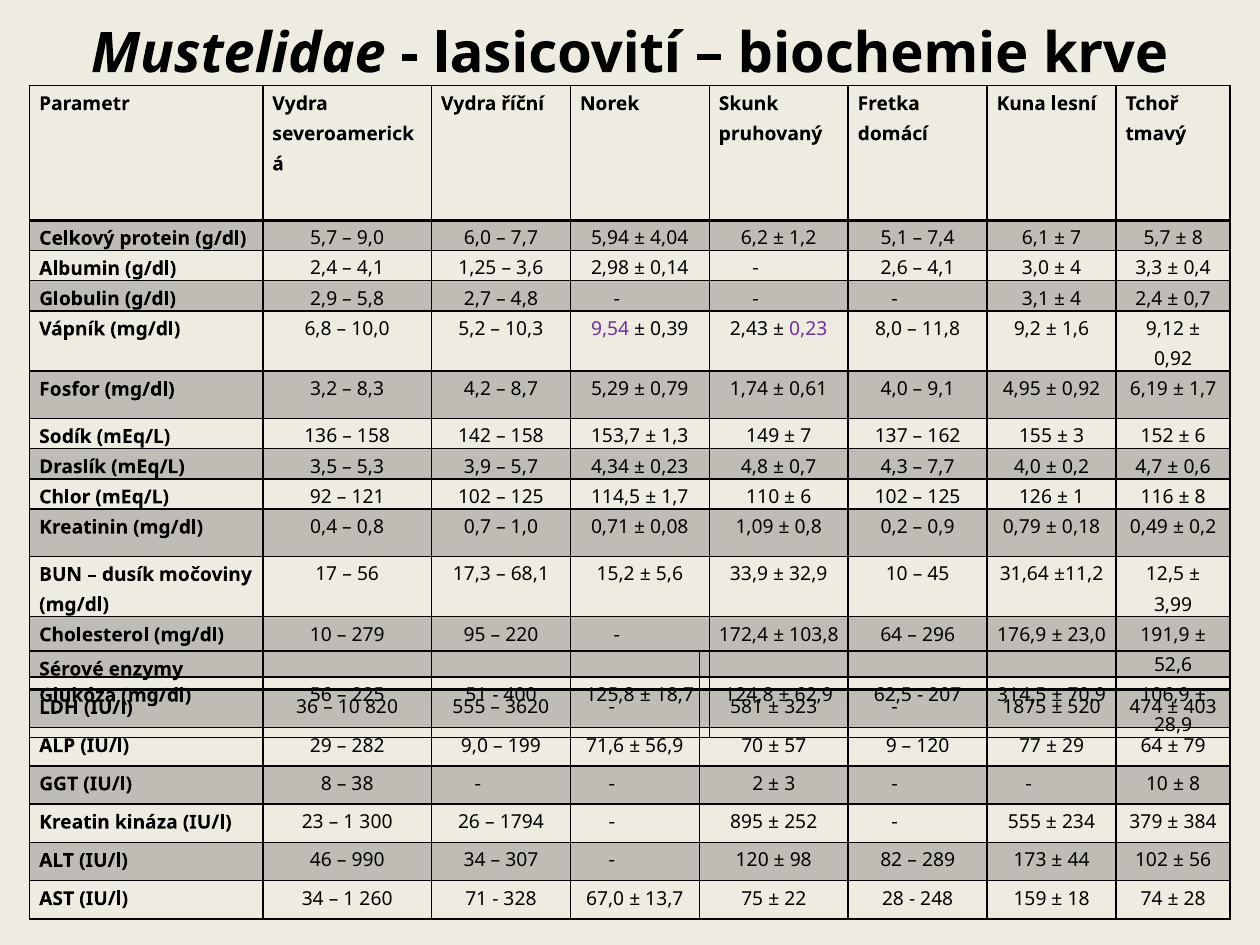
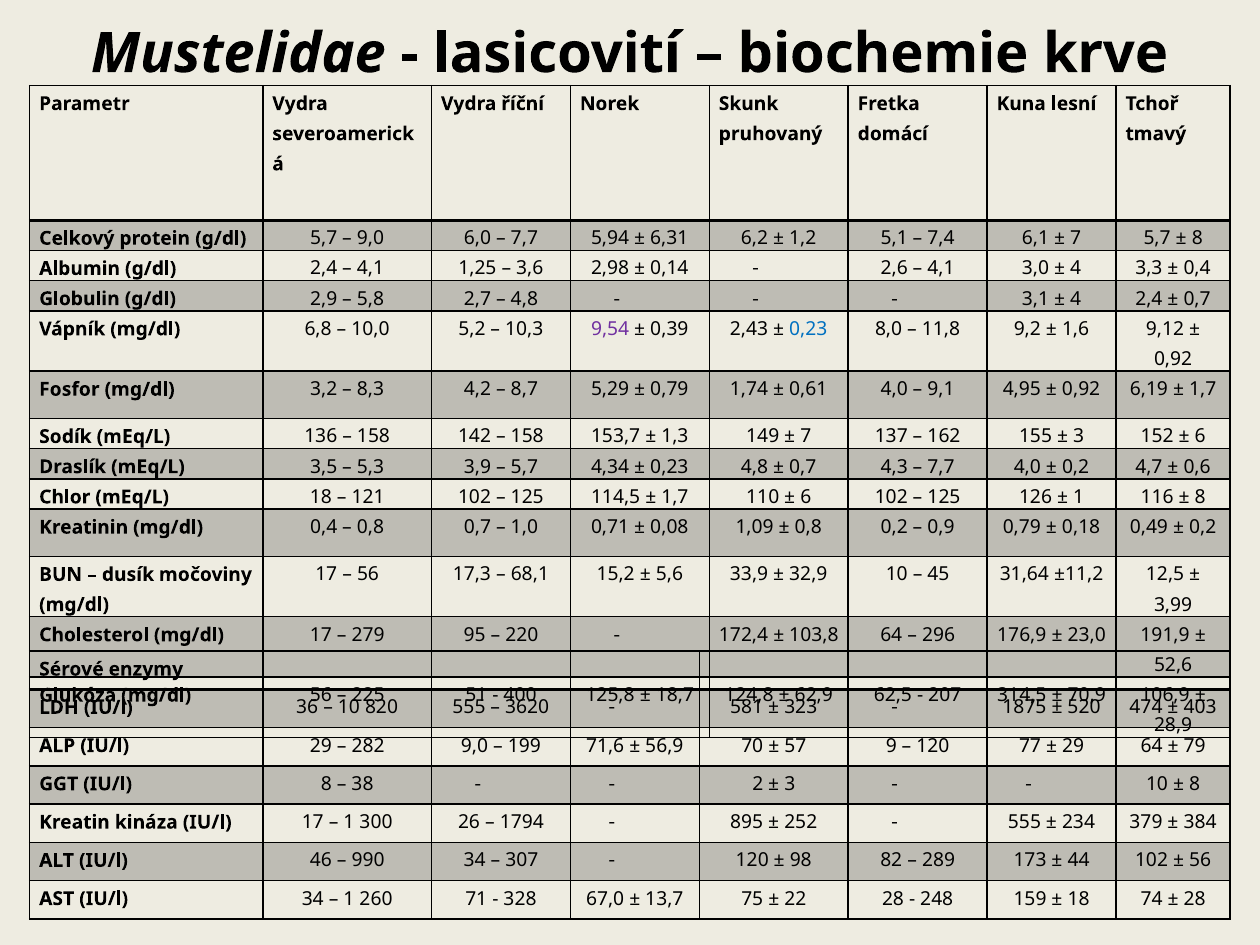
4,04: 4,04 -> 6,31 (669, 238)
0,23 colour: purple -> blue (808, 329)
92: 92 -> 18 (321, 497)
Cholesterol mg/dl 10: 10 -> 17 (321, 635)
IU/l 23: 23 -> 17 (313, 822)
